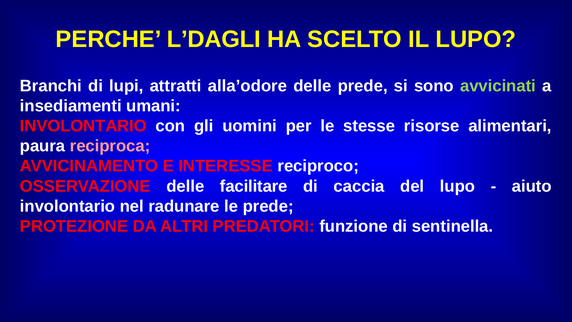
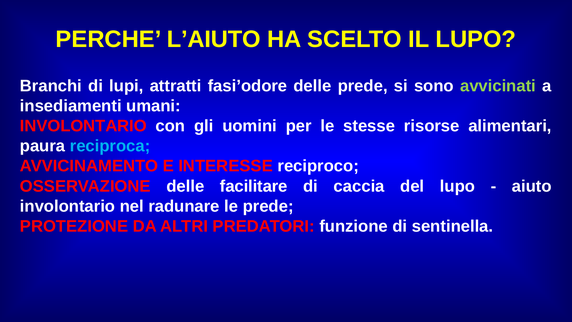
L’DAGLI: L’DAGLI -> L’AIUTO (214, 39)
alla’odore: alla’odore -> fasi’odore (247, 86)
reciproca colour: pink -> light blue (110, 146)
